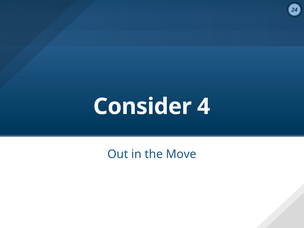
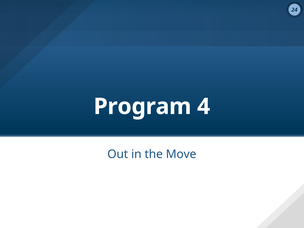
Consider: Consider -> Program (142, 107)
